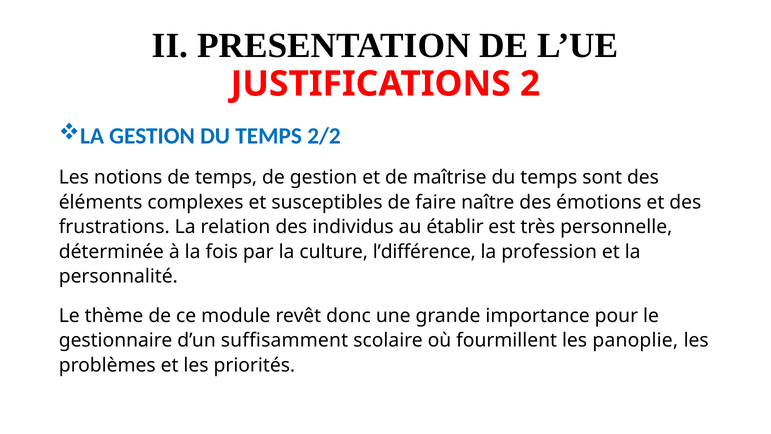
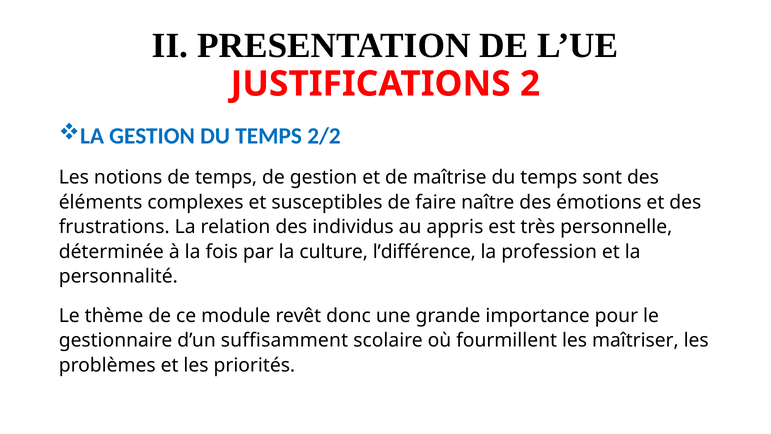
établir: établir -> appris (455, 227)
panoplie: panoplie -> maîtriser (635, 340)
